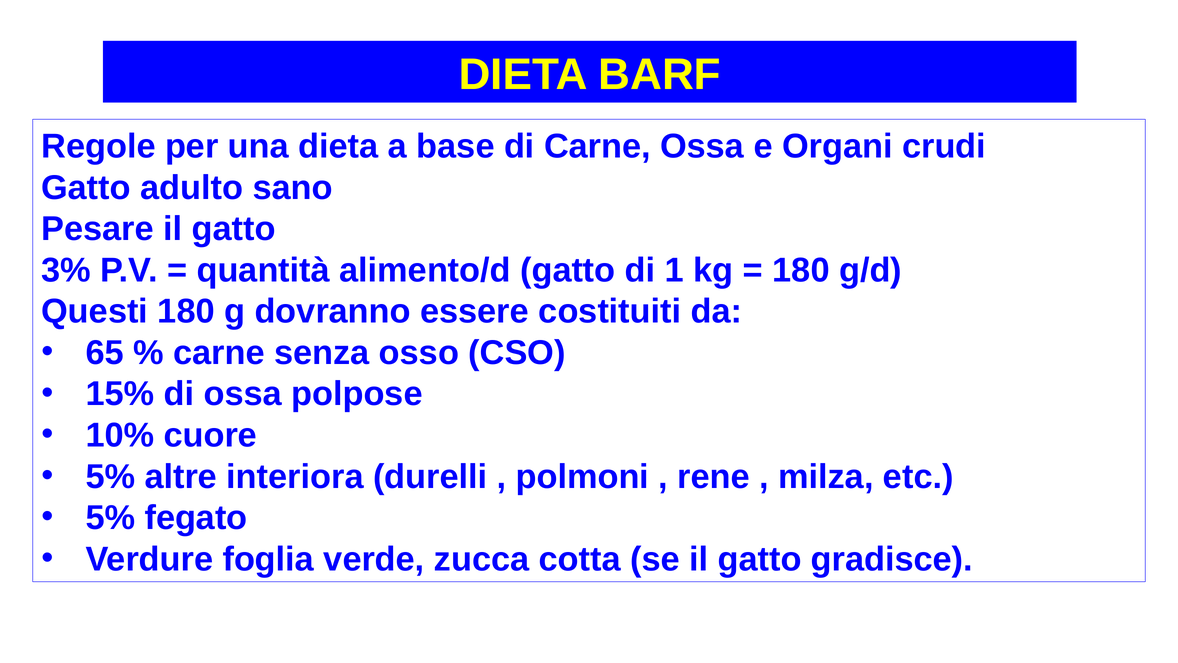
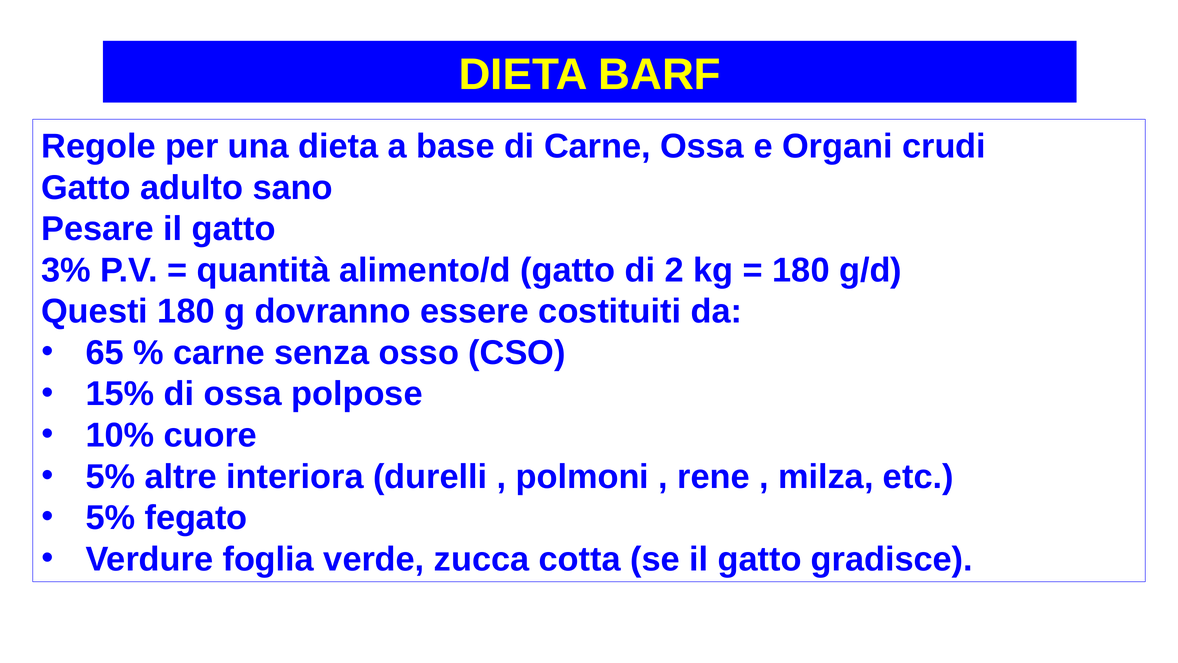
1: 1 -> 2 (674, 270)
